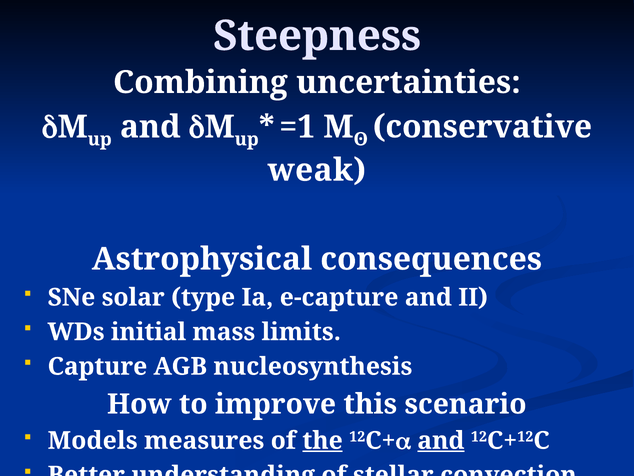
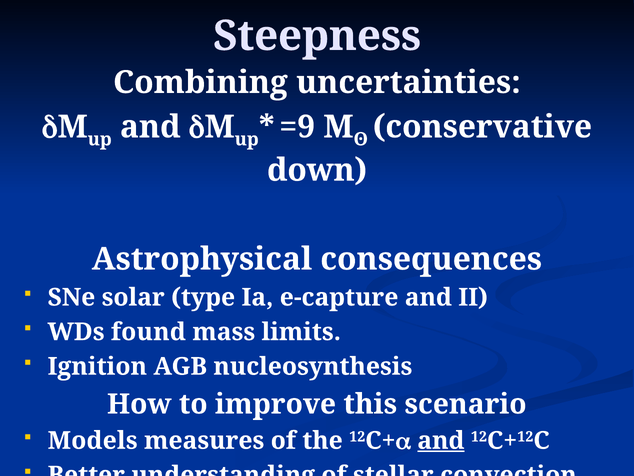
=1: =1 -> =9 (297, 127)
weak: weak -> down (317, 170)
initial: initial -> found (148, 332)
Capture: Capture -> Ignition (97, 366)
the underline: present -> none (323, 440)
